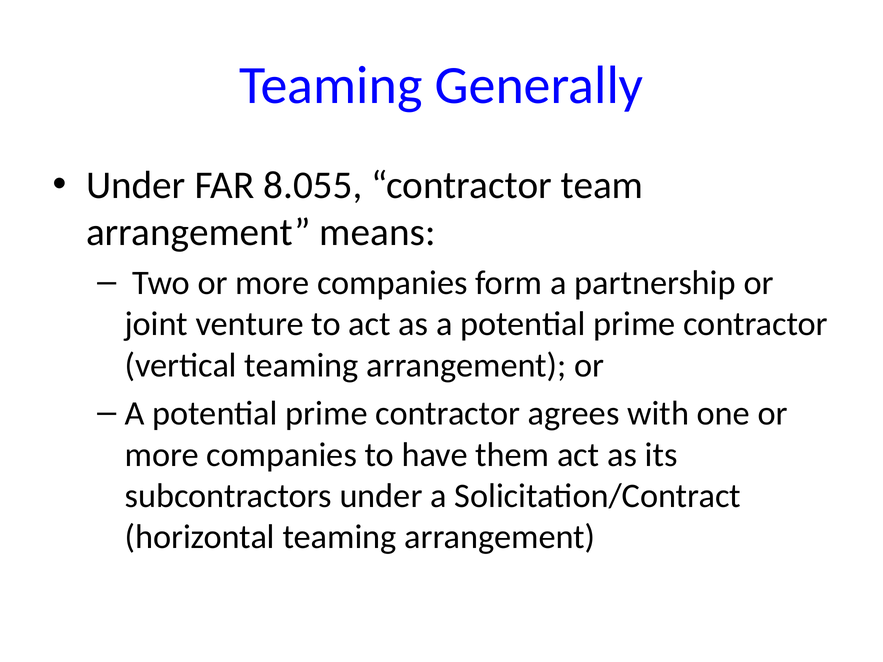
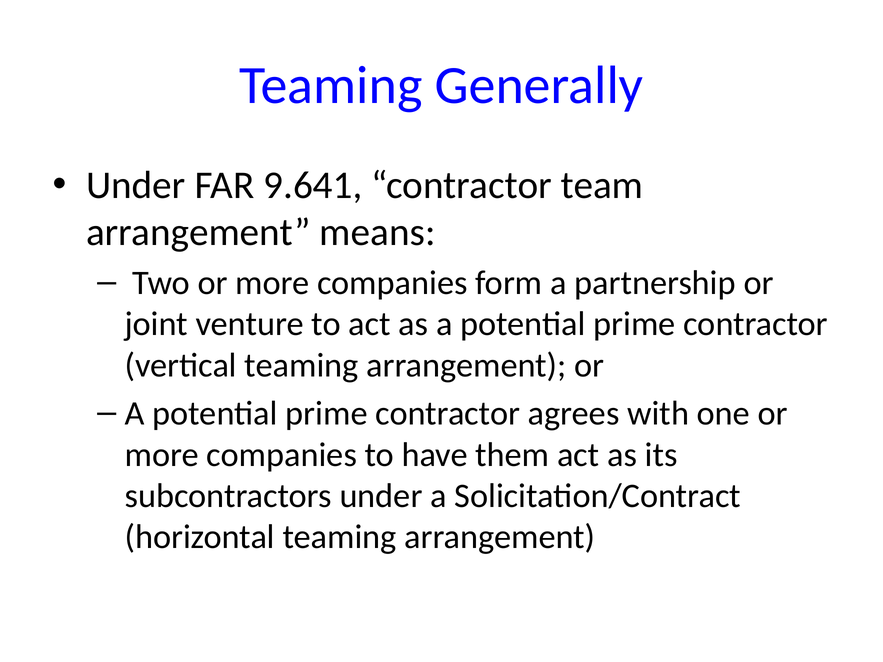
8.055: 8.055 -> 9.641 (313, 185)
